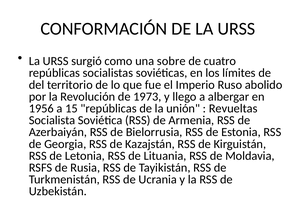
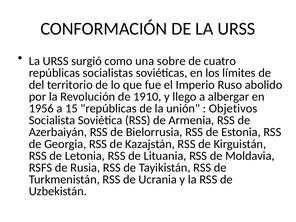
1973: 1973 -> 1910 (147, 97)
Revueltas: Revueltas -> Objetivos (233, 108)
